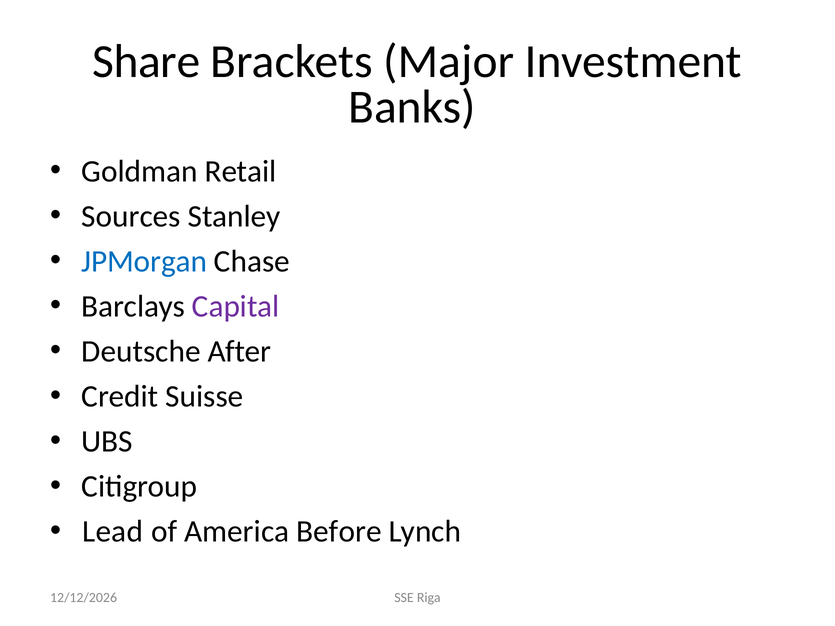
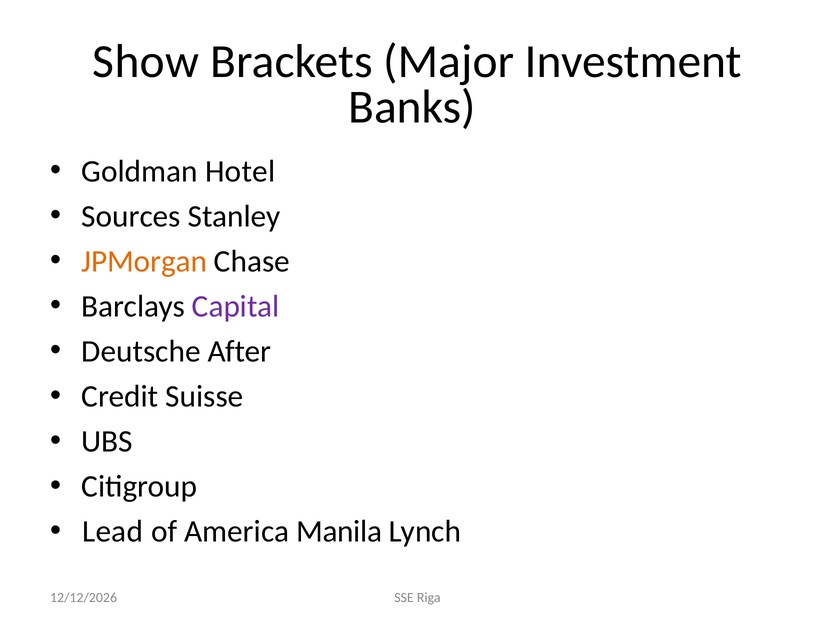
Share: Share -> Show (146, 62)
Retail: Retail -> Hotel (240, 171)
JPMorgan colour: blue -> orange (144, 261)
Before: Before -> Manila (339, 532)
